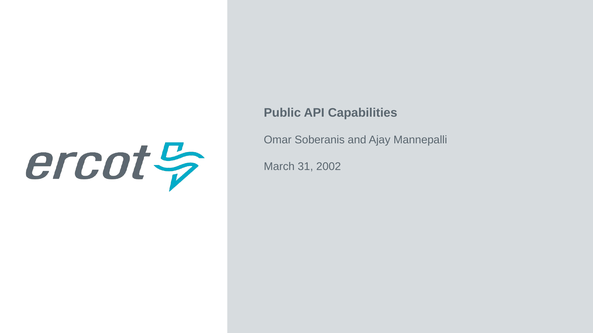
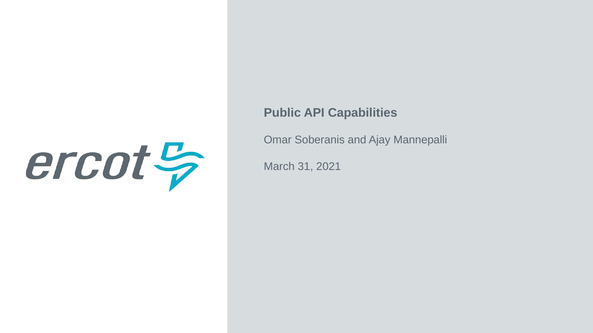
2002: 2002 -> 2021 (329, 167)
